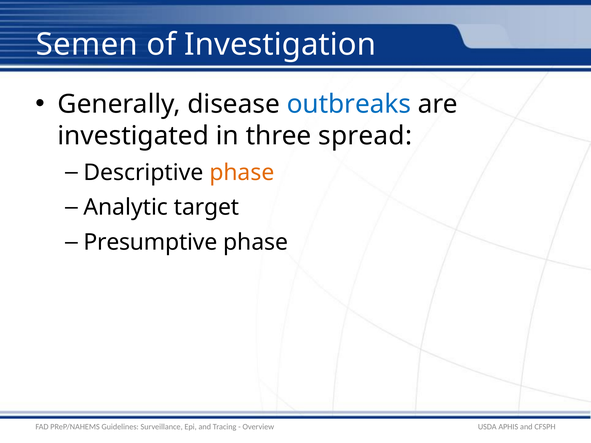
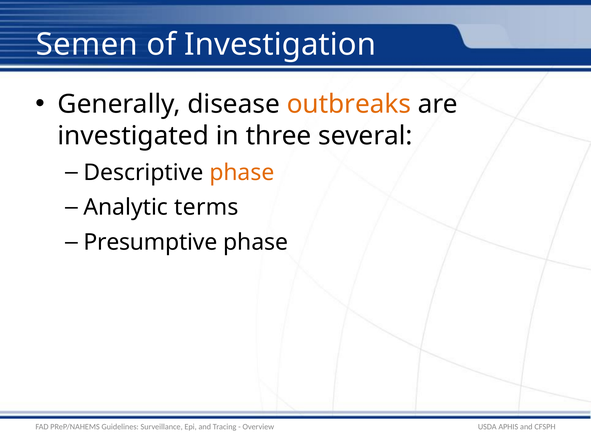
outbreaks colour: blue -> orange (349, 104)
spread: spread -> several (365, 136)
target: target -> terms (206, 208)
